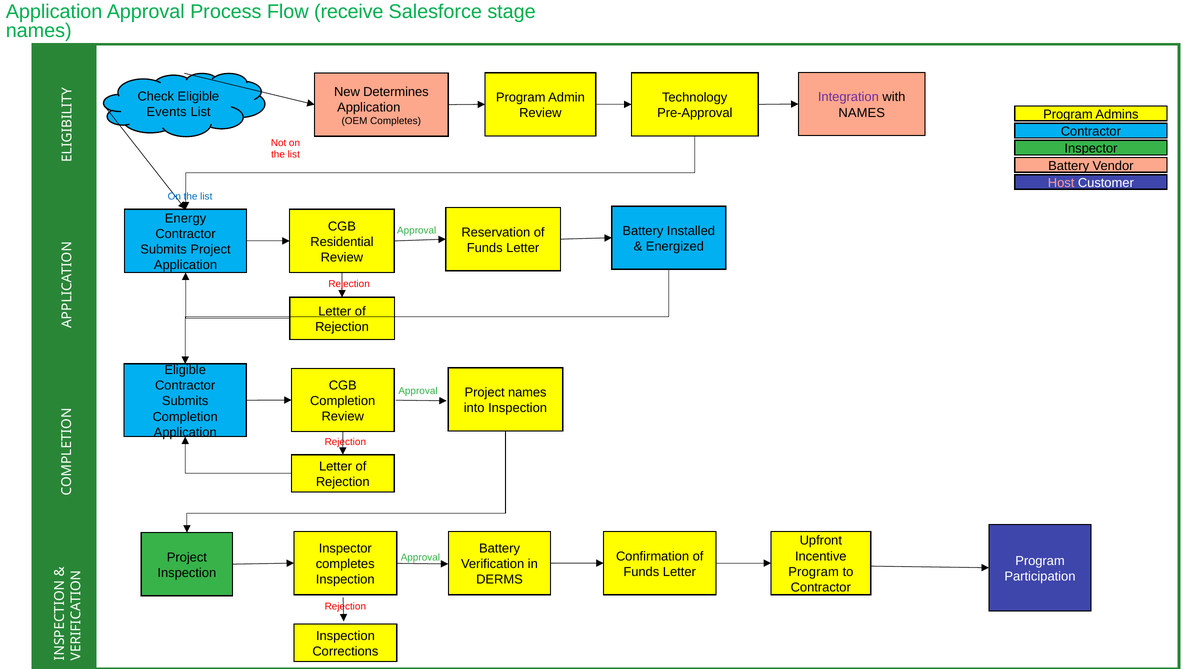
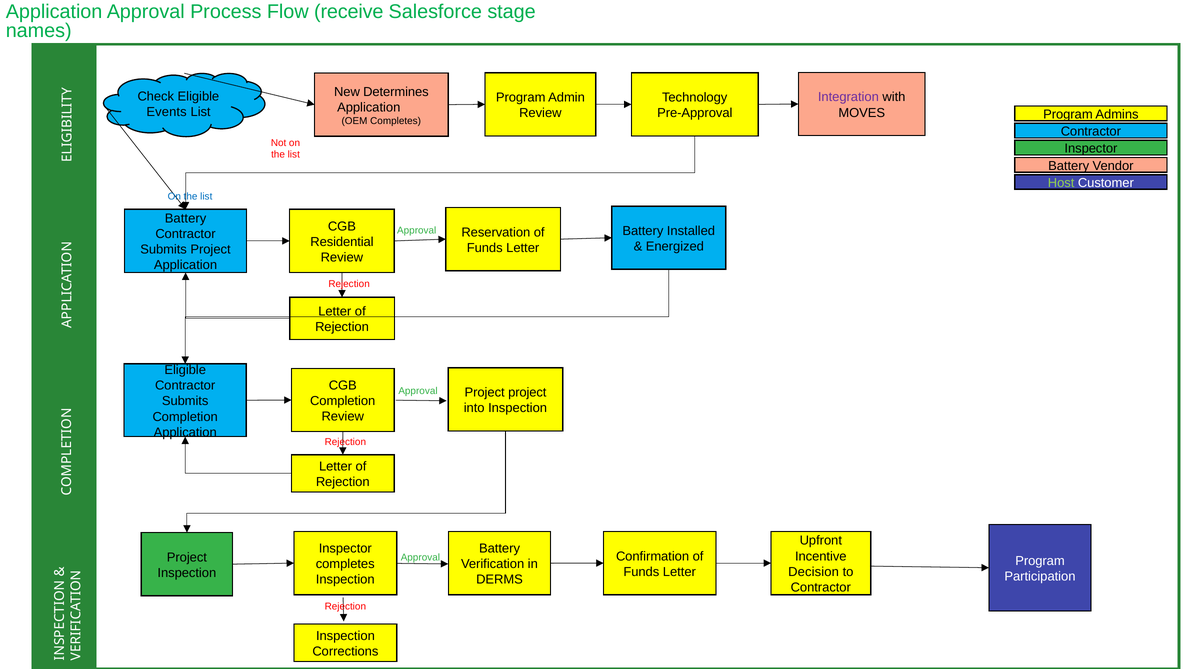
NAMES: NAMES -> MOVES (862, 113)
Host colour: pink -> light green (1061, 183)
Energy: Energy -> Battery (186, 218)
Project names: names -> project (527, 392)
Program: Program -> Decision (814, 572)
